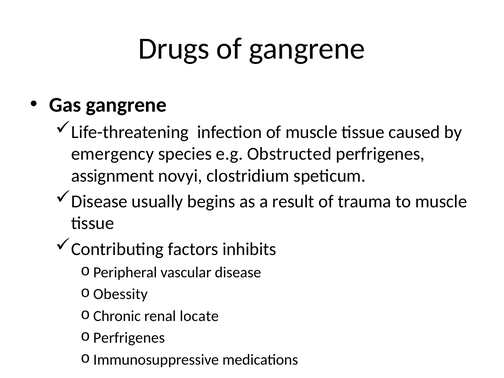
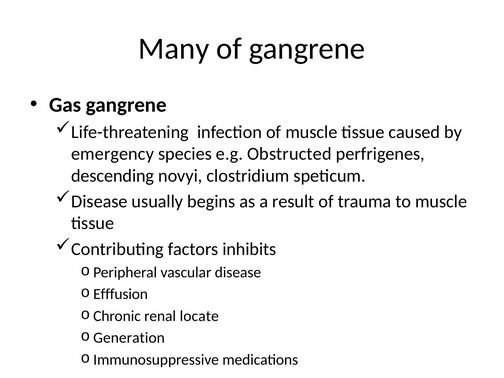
Drugs: Drugs -> Many (174, 49)
assignment: assignment -> descending (113, 176)
Obessity: Obessity -> Efffusion (121, 294)
Perfrigenes: Perfrigenes -> Generation (129, 338)
